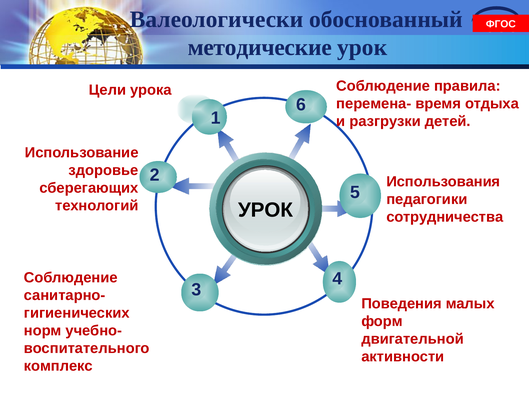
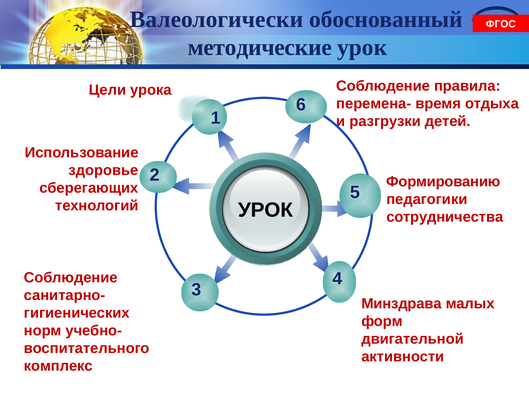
Использования: Использования -> Формированию (443, 182)
Поведения: Поведения -> Минздрава (402, 303)
